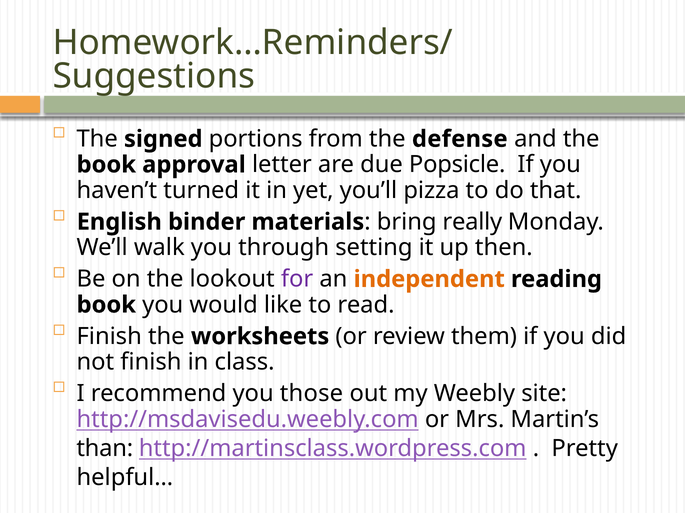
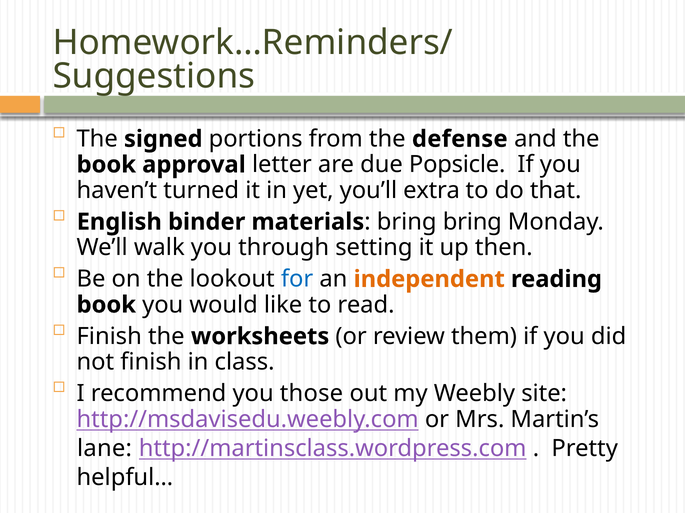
pizza: pizza -> extra (432, 191)
bring really: really -> bring (472, 222)
for colour: purple -> blue (297, 280)
than: than -> lane (105, 449)
